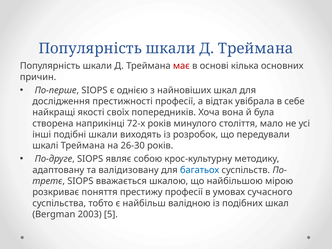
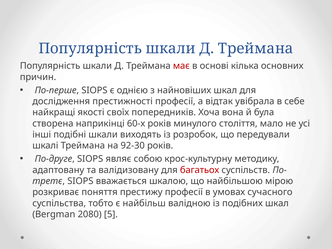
72-х: 72-х -> 60-х (136, 124)
26-30: 26-30 -> 92-30 (133, 146)
багатьох colour: blue -> red (200, 170)
2003: 2003 -> 2080 (90, 214)
